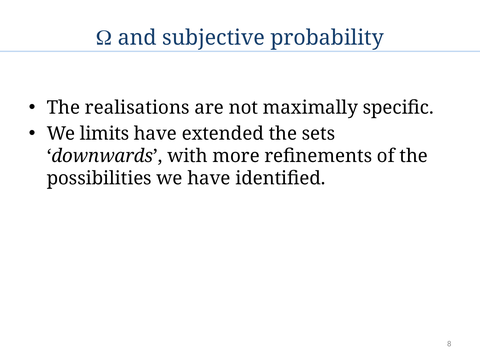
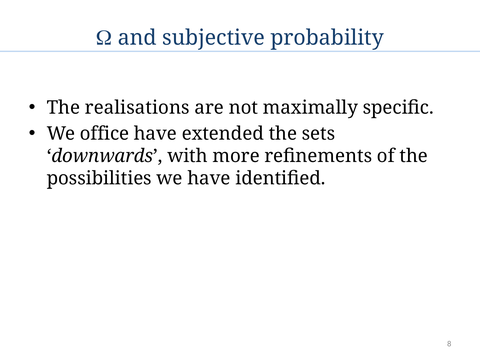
limits: limits -> office (105, 134)
